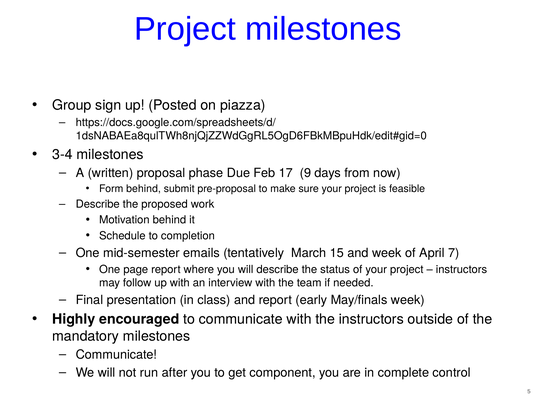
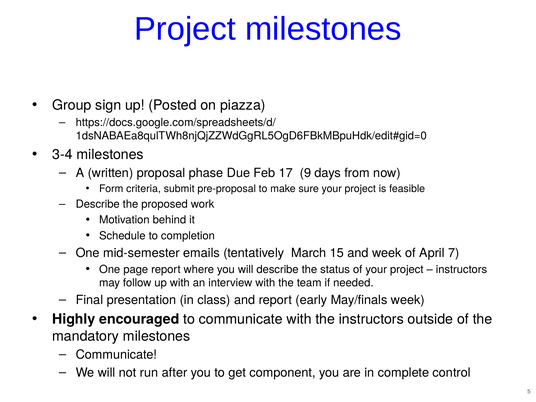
Form behind: behind -> criteria (144, 189)
